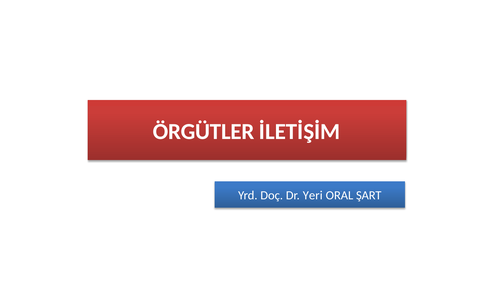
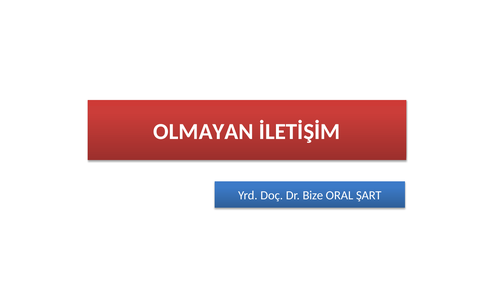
ÖRGÜTLER: ÖRGÜTLER -> OLMAYAN (203, 132)
Yeri: Yeri -> Bize (313, 196)
